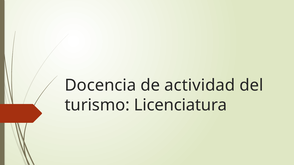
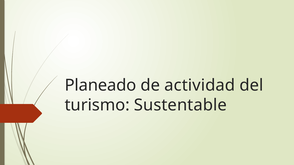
Docencia: Docencia -> Planeado (100, 85)
Licenciatura: Licenciatura -> Sustentable (180, 105)
